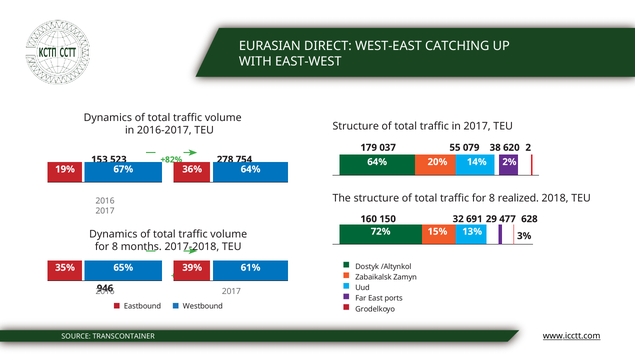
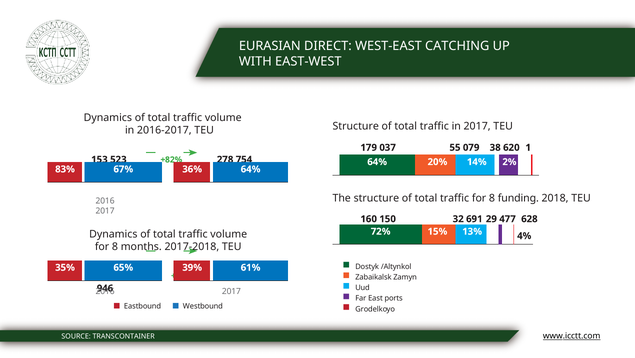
2: 2 -> 1 (528, 147)
19%: 19% -> 83% (65, 169)
realized: realized -> funding (518, 198)
3%: 3% -> 4% (524, 236)
